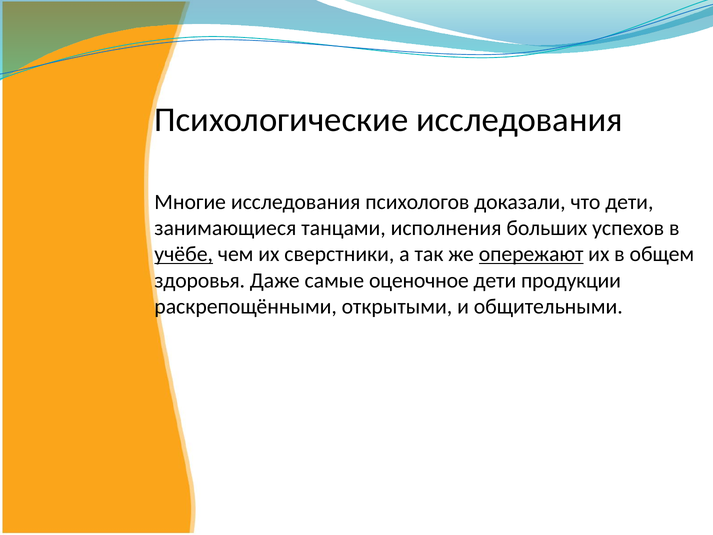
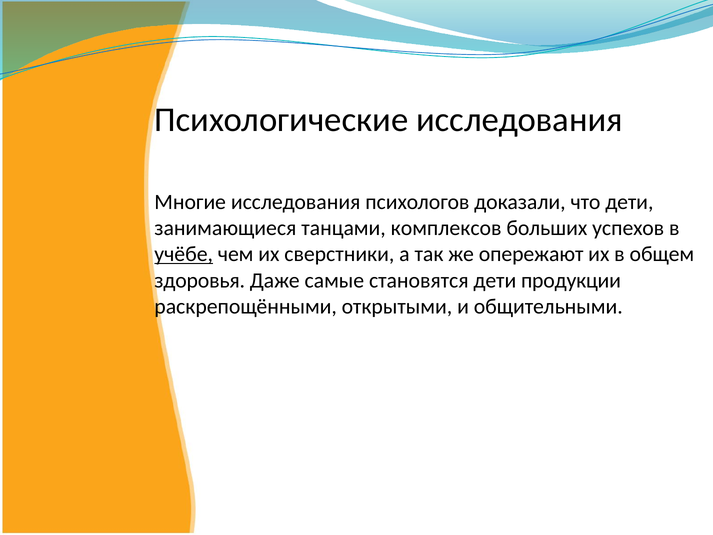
исполнения: исполнения -> комплексов (446, 228)
опережают underline: present -> none (531, 254)
оценочное: оценочное -> становятся (419, 280)
